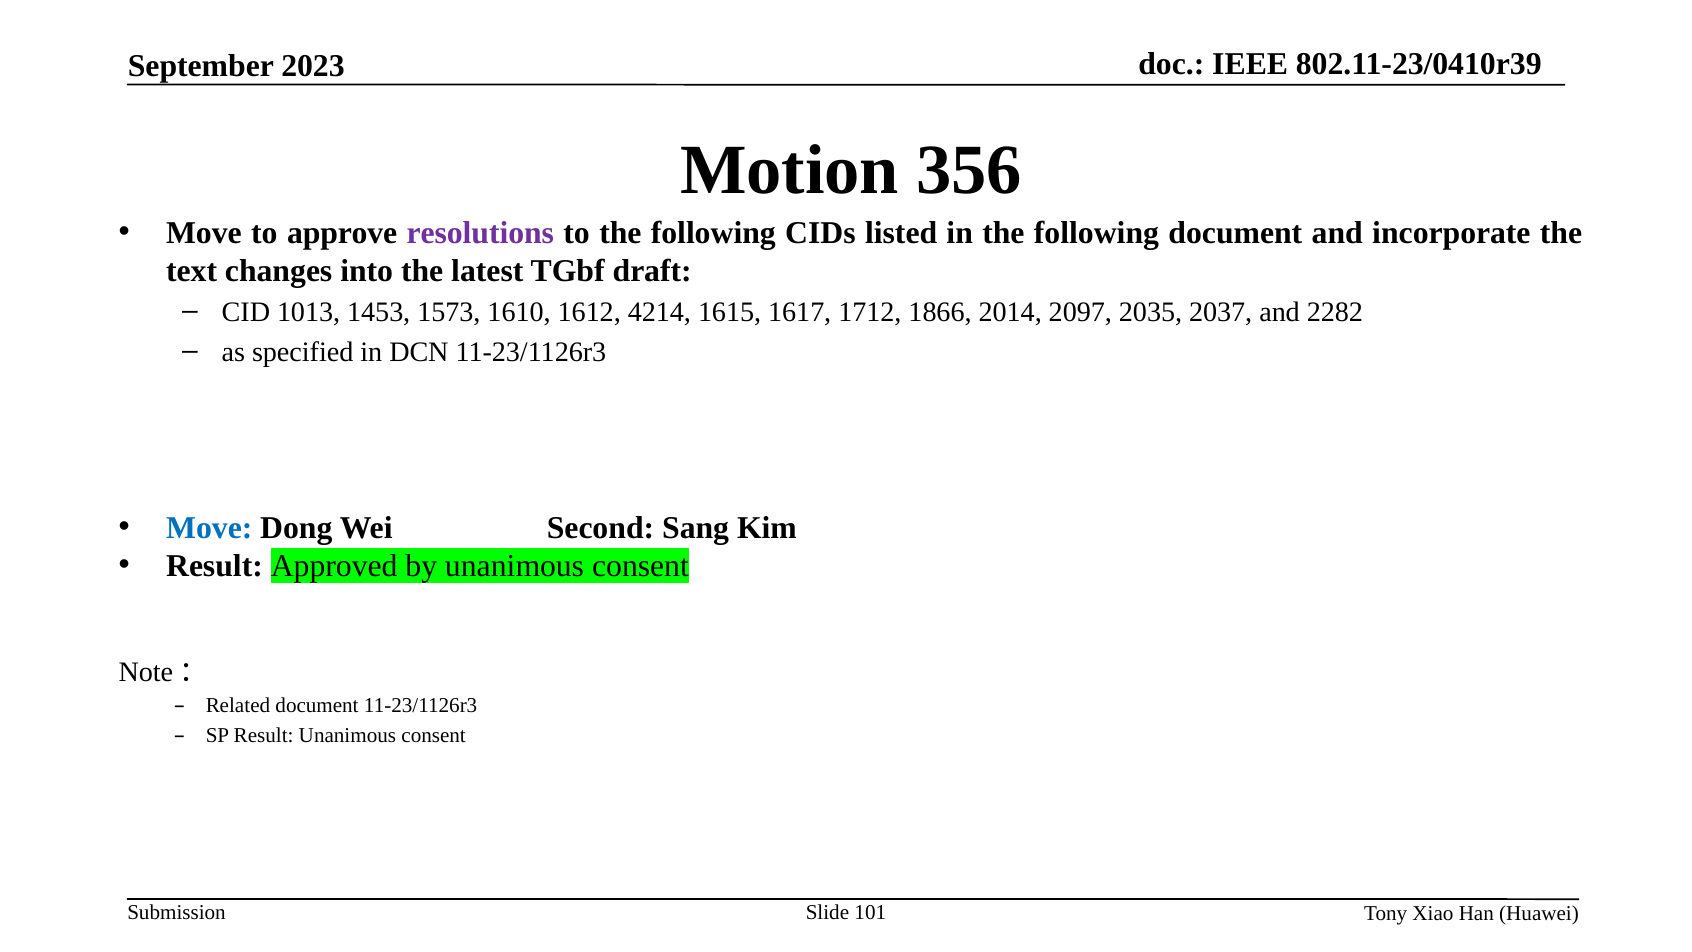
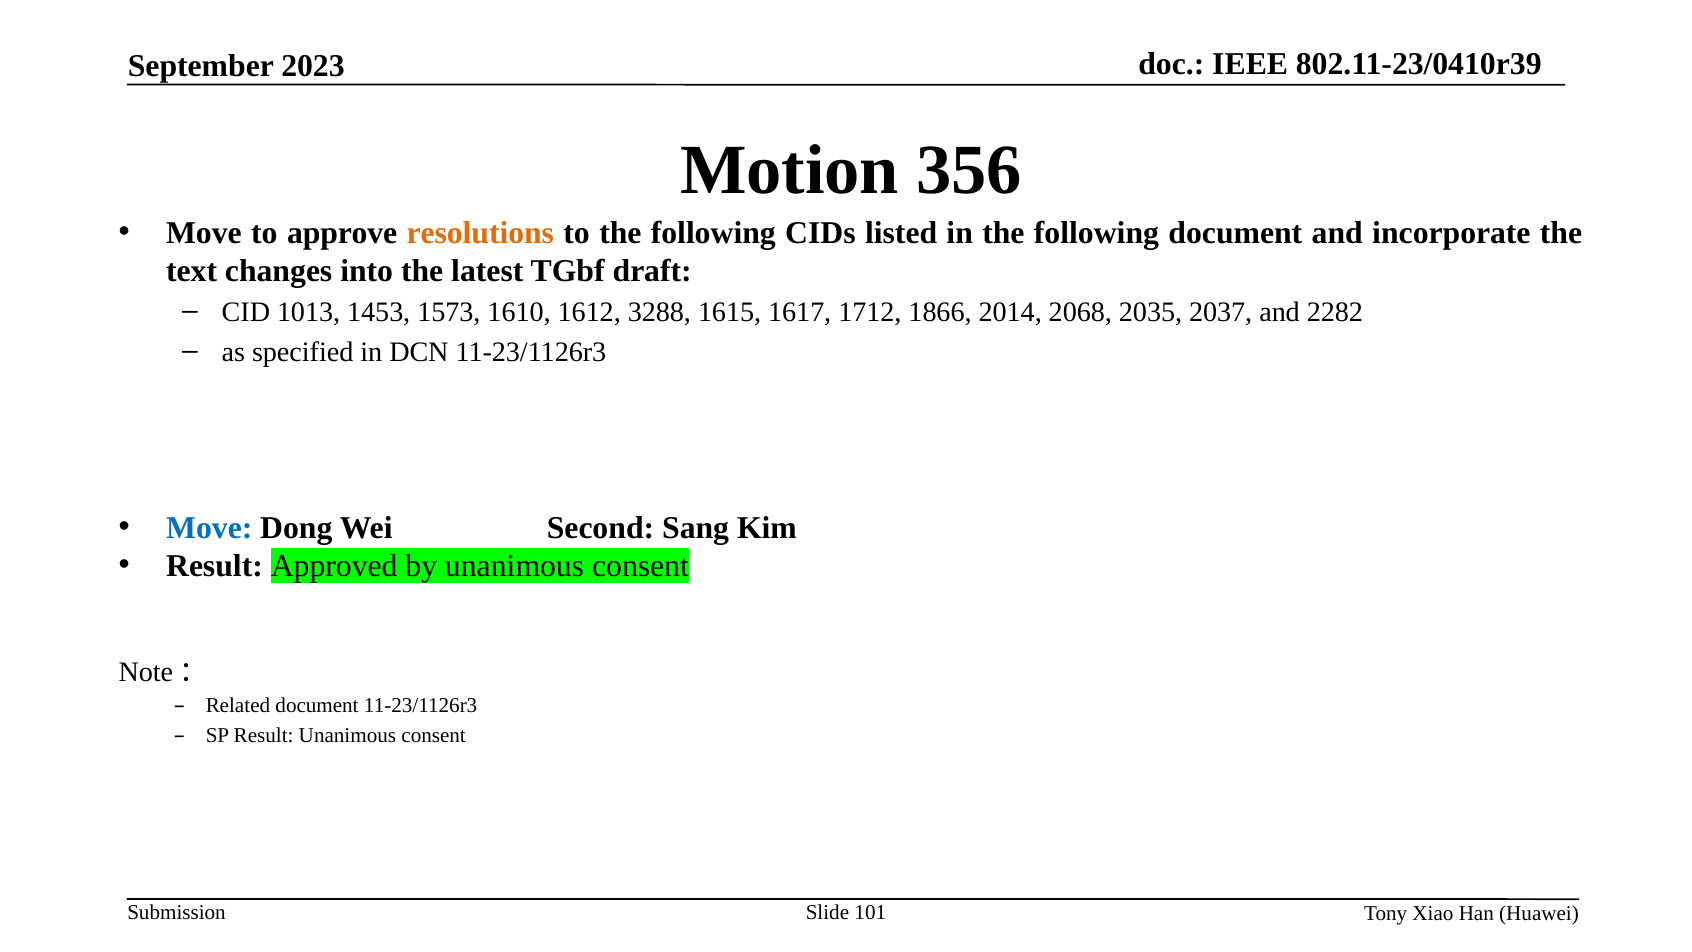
resolutions colour: purple -> orange (480, 233)
4214: 4214 -> 3288 (659, 312)
2097: 2097 -> 2068 (1080, 312)
